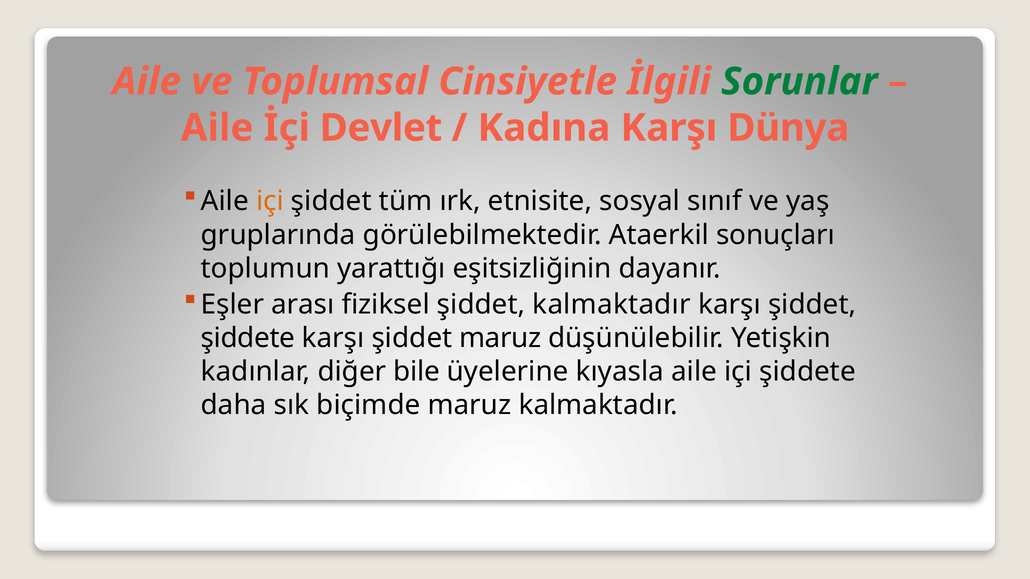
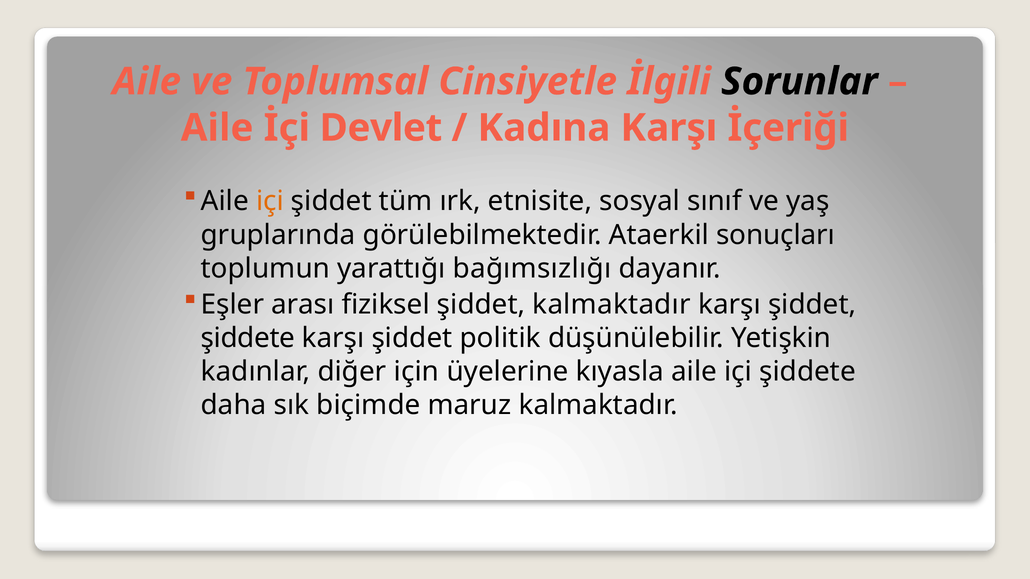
Sorunlar colour: green -> black (799, 82)
Dünya: Dünya -> İçeriği (788, 128)
eşitsizliğinin: eşitsizliğinin -> bağımsızlığı (532, 268)
şiddet maruz: maruz -> politik (500, 338)
bile: bile -> için (416, 372)
